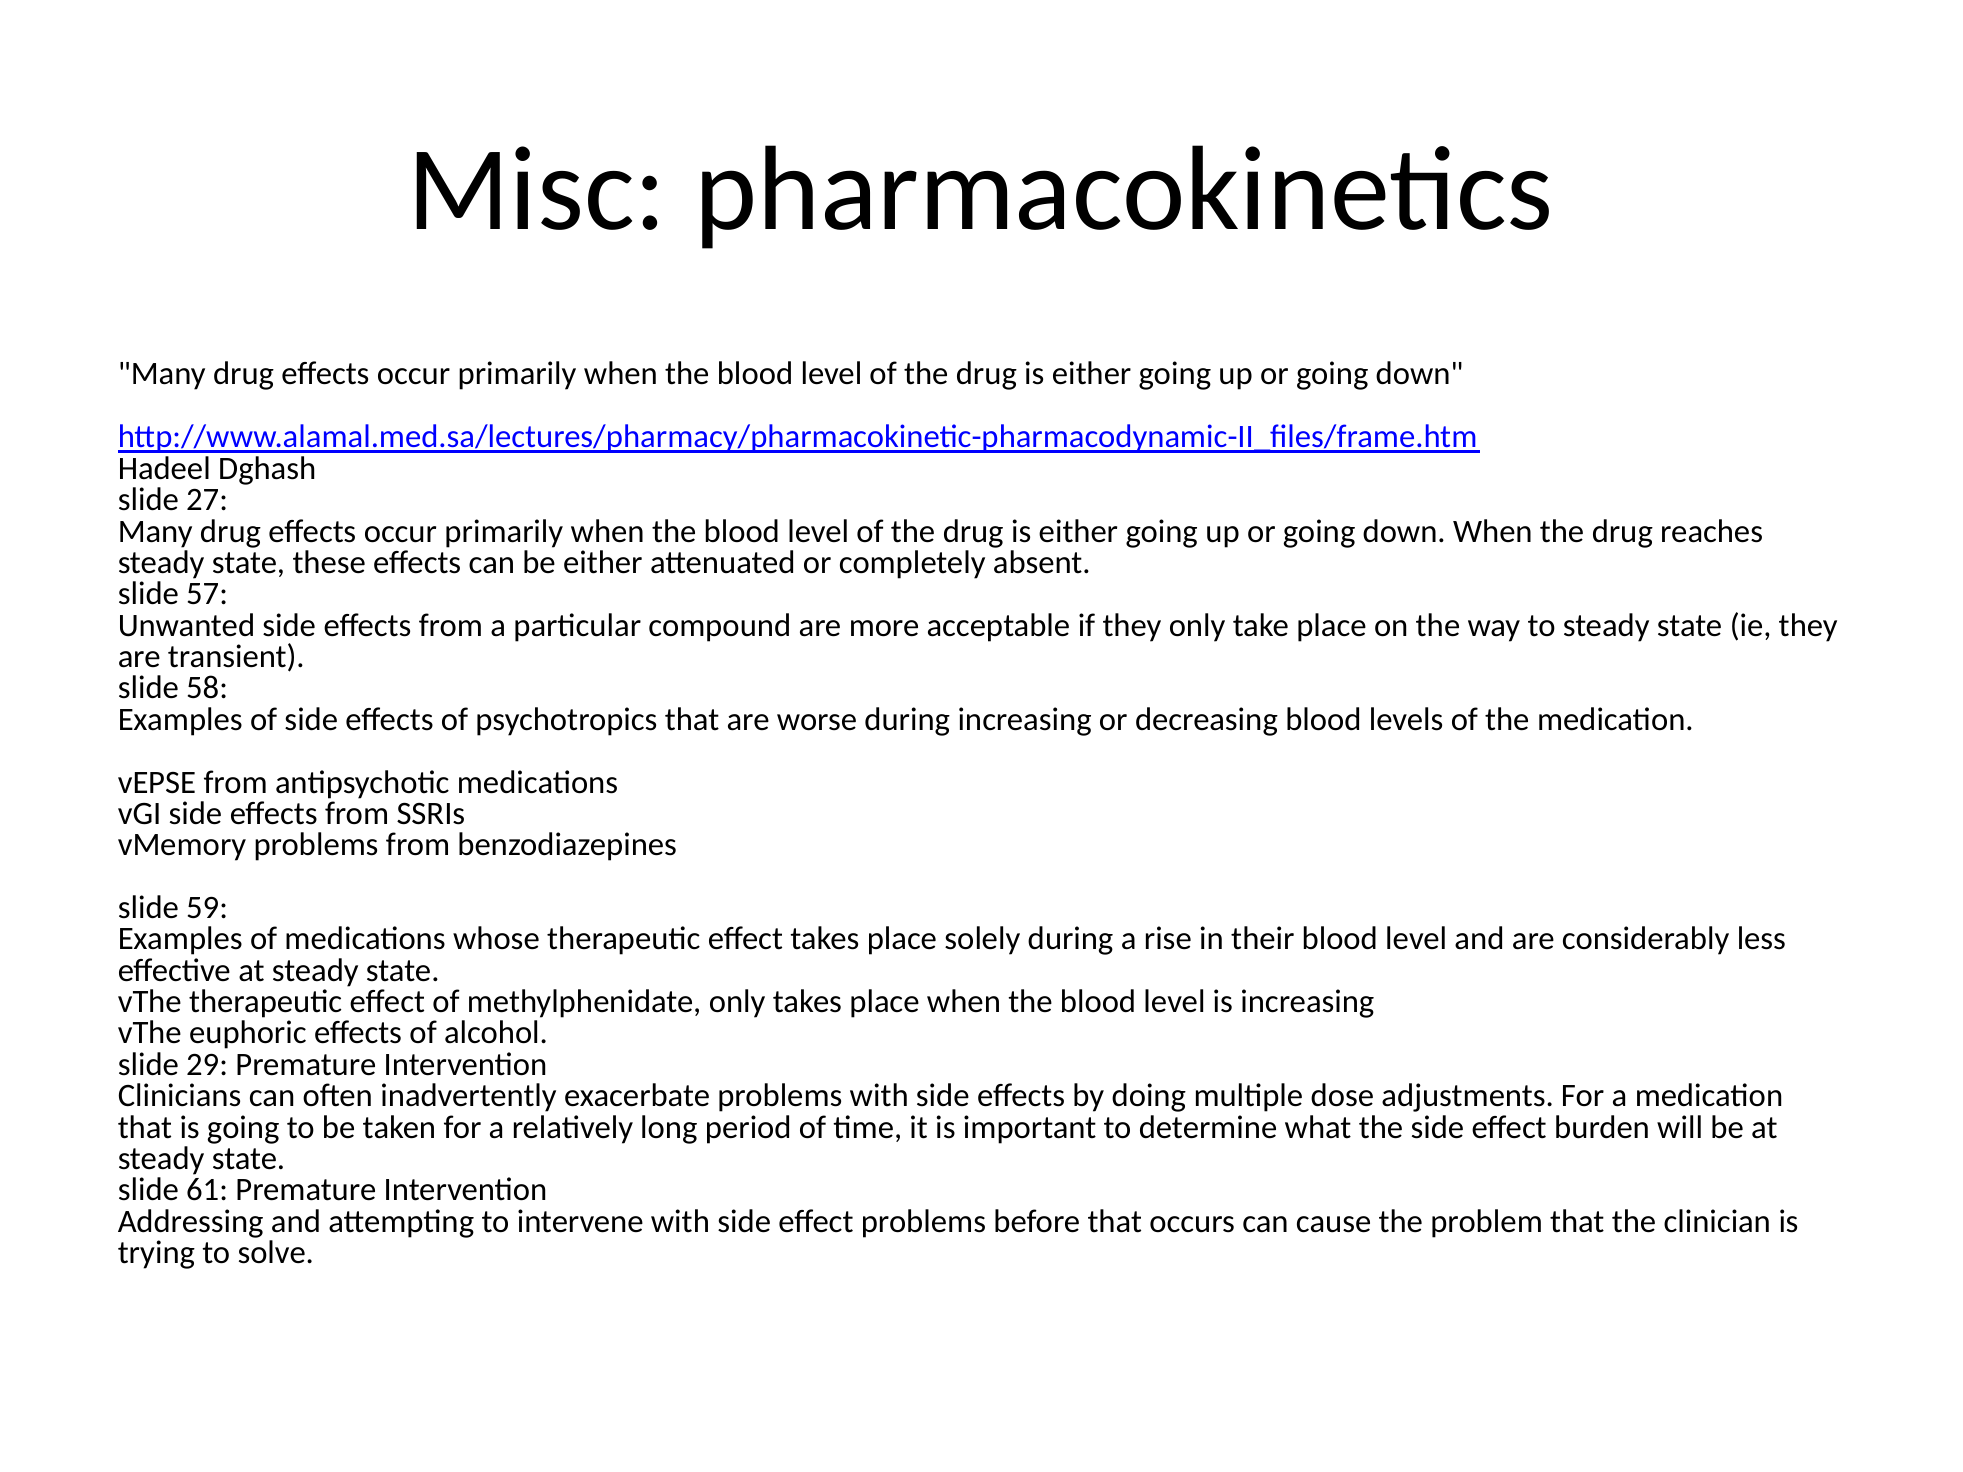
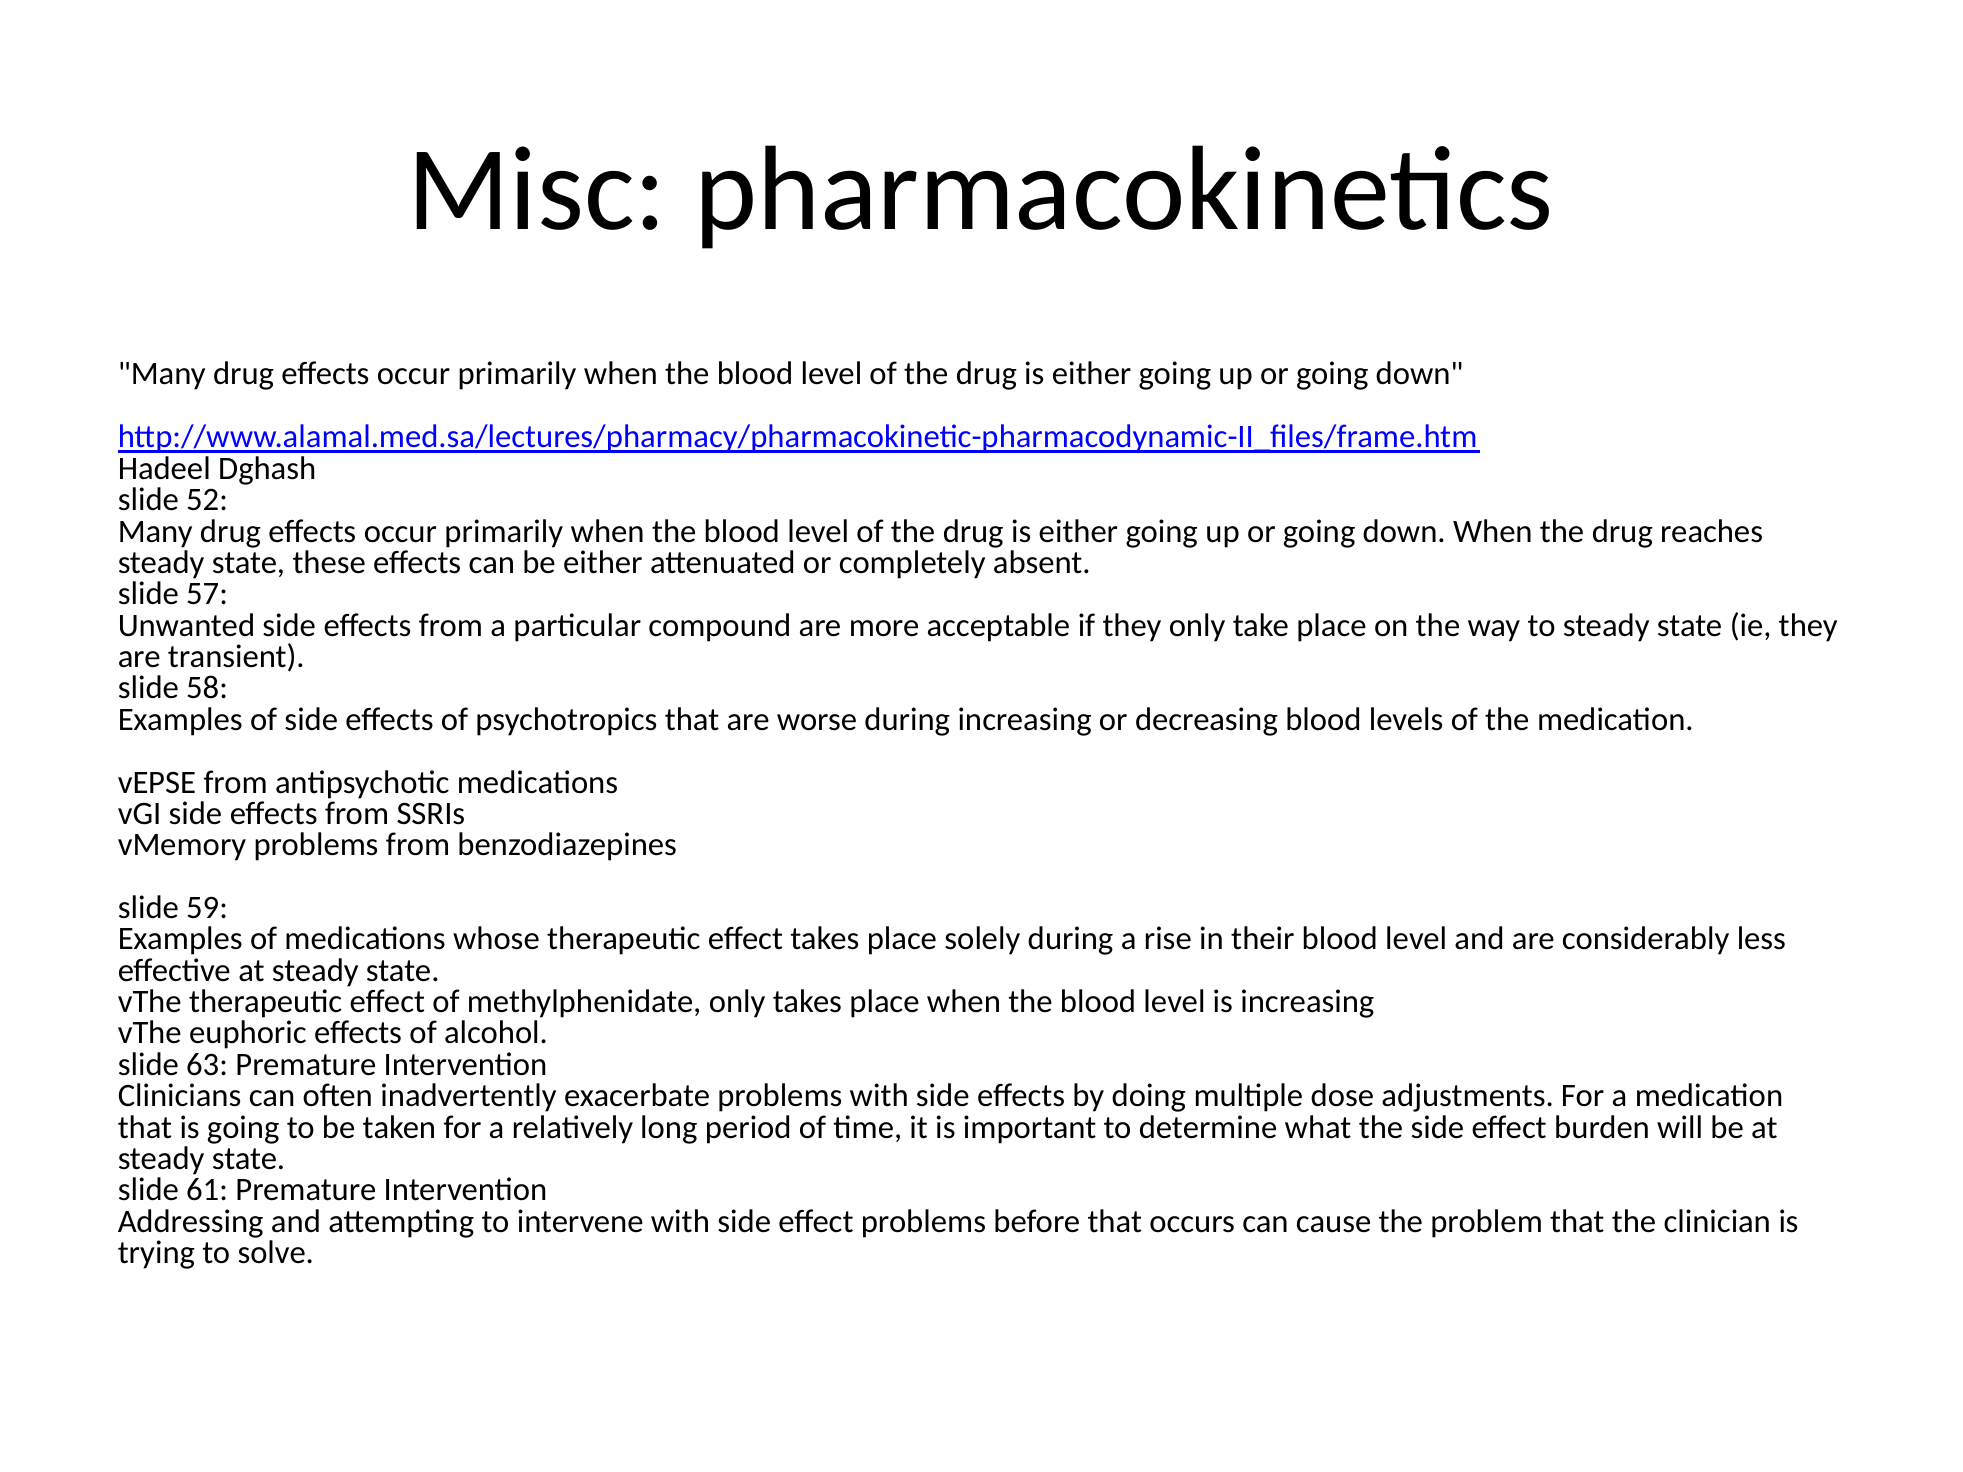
27: 27 -> 52 (207, 500)
29: 29 -> 63 (207, 1065)
